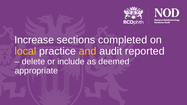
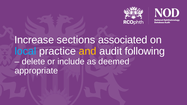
completed: completed -> associated (123, 40)
local colour: yellow -> light blue (25, 51)
reported: reported -> following (145, 51)
